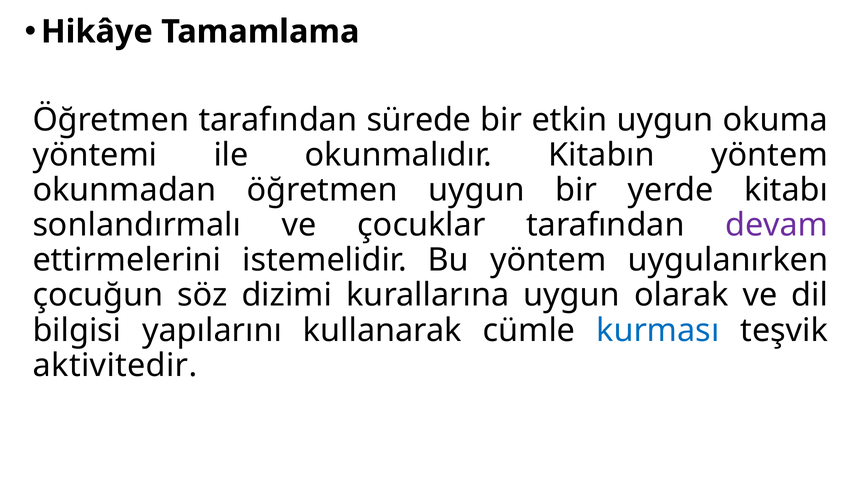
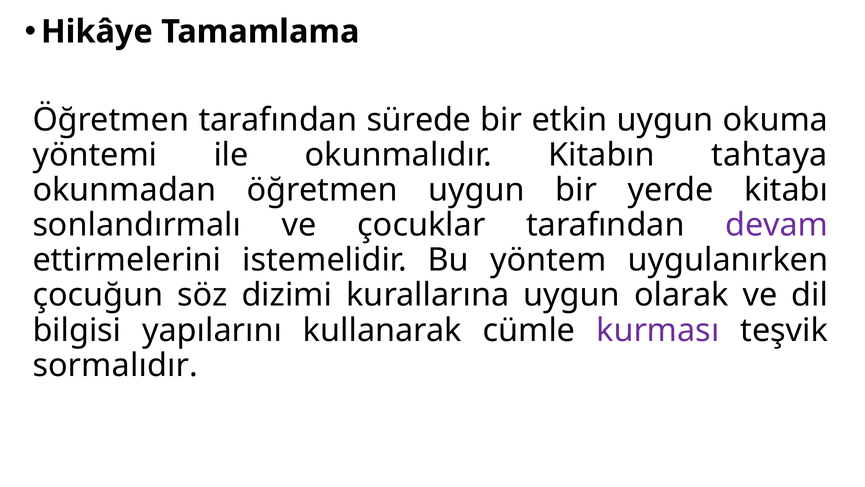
Kitabın yöntem: yöntem -> tahtaya (769, 155)
kurması colour: blue -> purple (658, 330)
aktivitedir: aktivitedir -> sormalıdır (115, 365)
